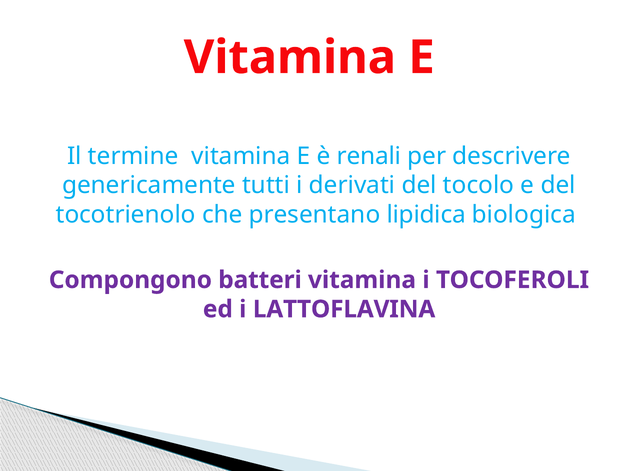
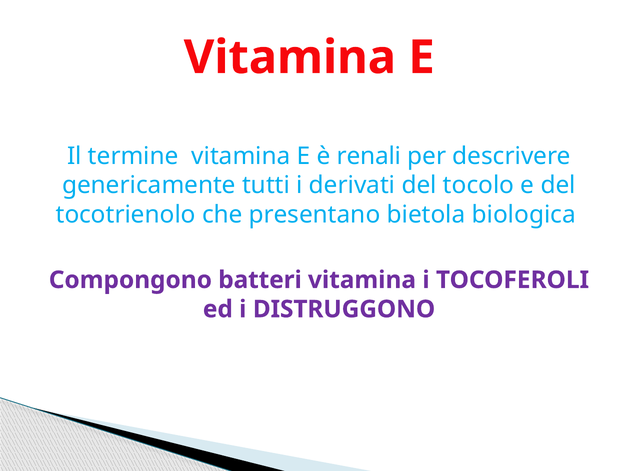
lipidica: lipidica -> bietola (426, 215)
LATTOFLAVINA: LATTOFLAVINA -> DISTRUGGONO (344, 310)
